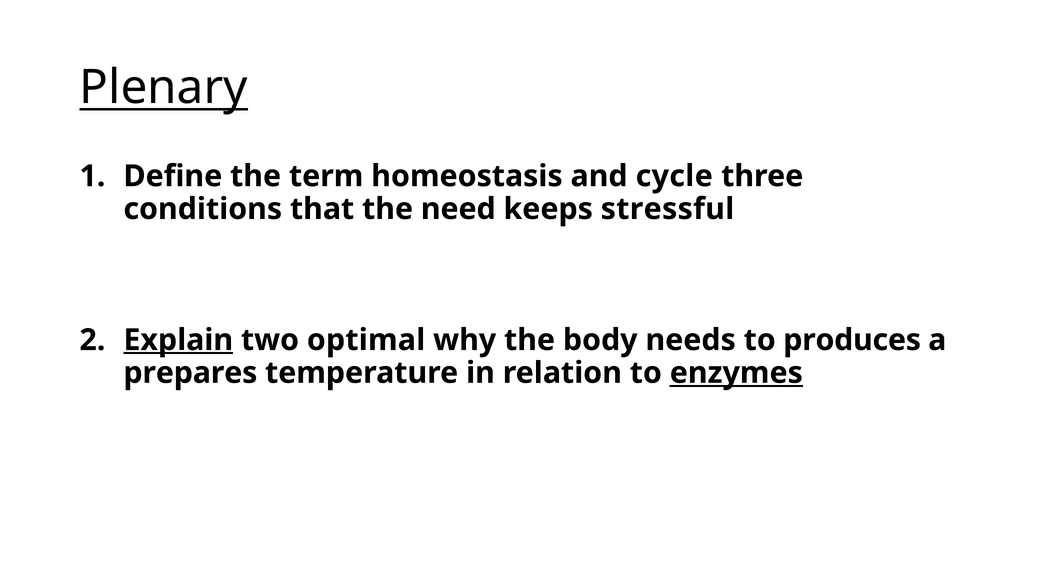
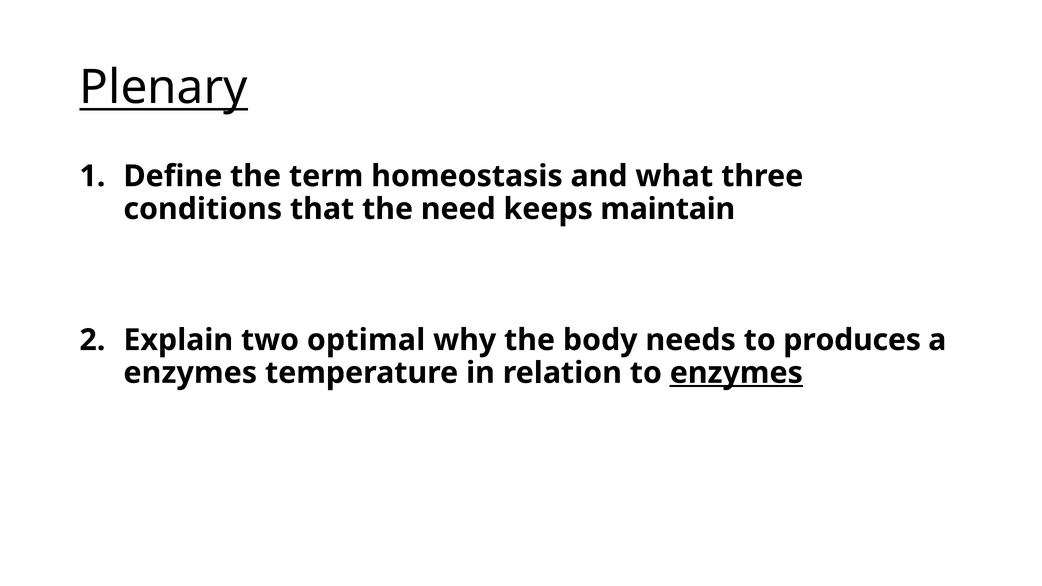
cycle: cycle -> what (674, 176)
stressful: stressful -> maintain (668, 209)
Explain underline: present -> none (178, 340)
prepares: prepares -> enzymes (190, 373)
